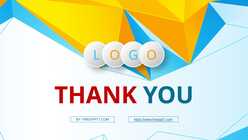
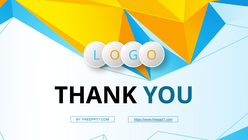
THANK colour: red -> black (96, 95)
